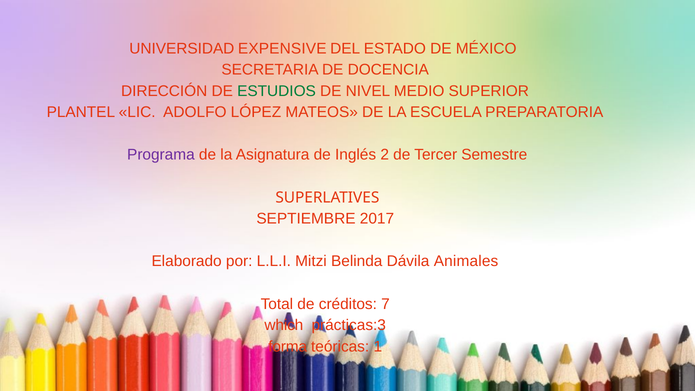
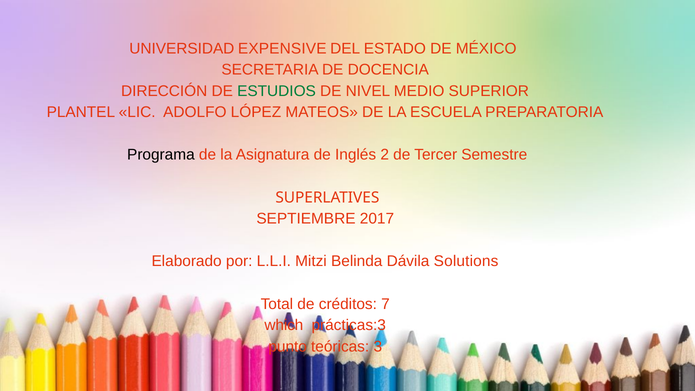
Programa colour: purple -> black (161, 155)
Animales: Animales -> Solutions (466, 261)
forma: forma -> punto (288, 346)
1: 1 -> 3 (378, 346)
